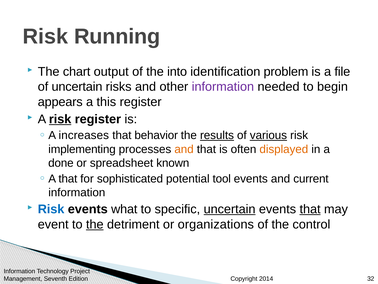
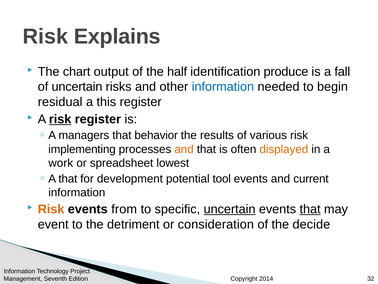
Running: Running -> Explains (117, 36)
into: into -> half (177, 72)
problem: problem -> produce (286, 72)
file: file -> fall (342, 72)
information colour: purple -> blue (223, 87)
appears: appears -> residual (60, 102)
increases: increases -> managers (84, 135)
results underline: present -> none (217, 135)
various underline: present -> none (268, 135)
done: done -> work (61, 163)
known: known -> lowest (173, 163)
sophisticated: sophisticated -> development (130, 178)
Risk colour: blue -> orange (51, 209)
what: what -> from (124, 209)
the underline: present -> none (95, 224)
organizations: organizations -> consideration (216, 224)
control: control -> decide (311, 224)
